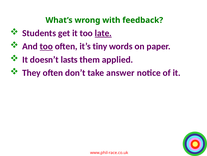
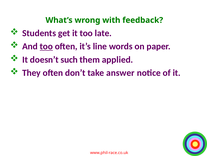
late underline: present -> none (103, 33)
tiny: tiny -> line (100, 46)
lasts: lasts -> such (69, 59)
